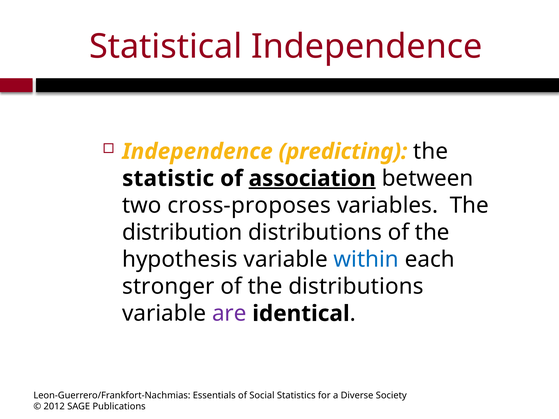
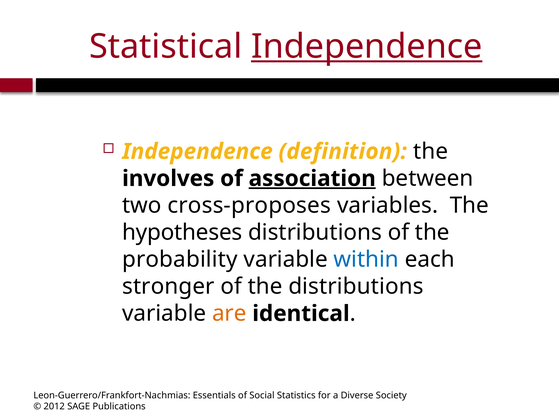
Independence underline: none -> present (367, 47)
predicting: predicting -> definition (343, 152)
statistic: statistic -> involves (168, 179)
distribution: distribution -> hypotheses (182, 233)
hypothesis: hypothesis -> probability (180, 260)
are colour: purple -> orange (229, 314)
